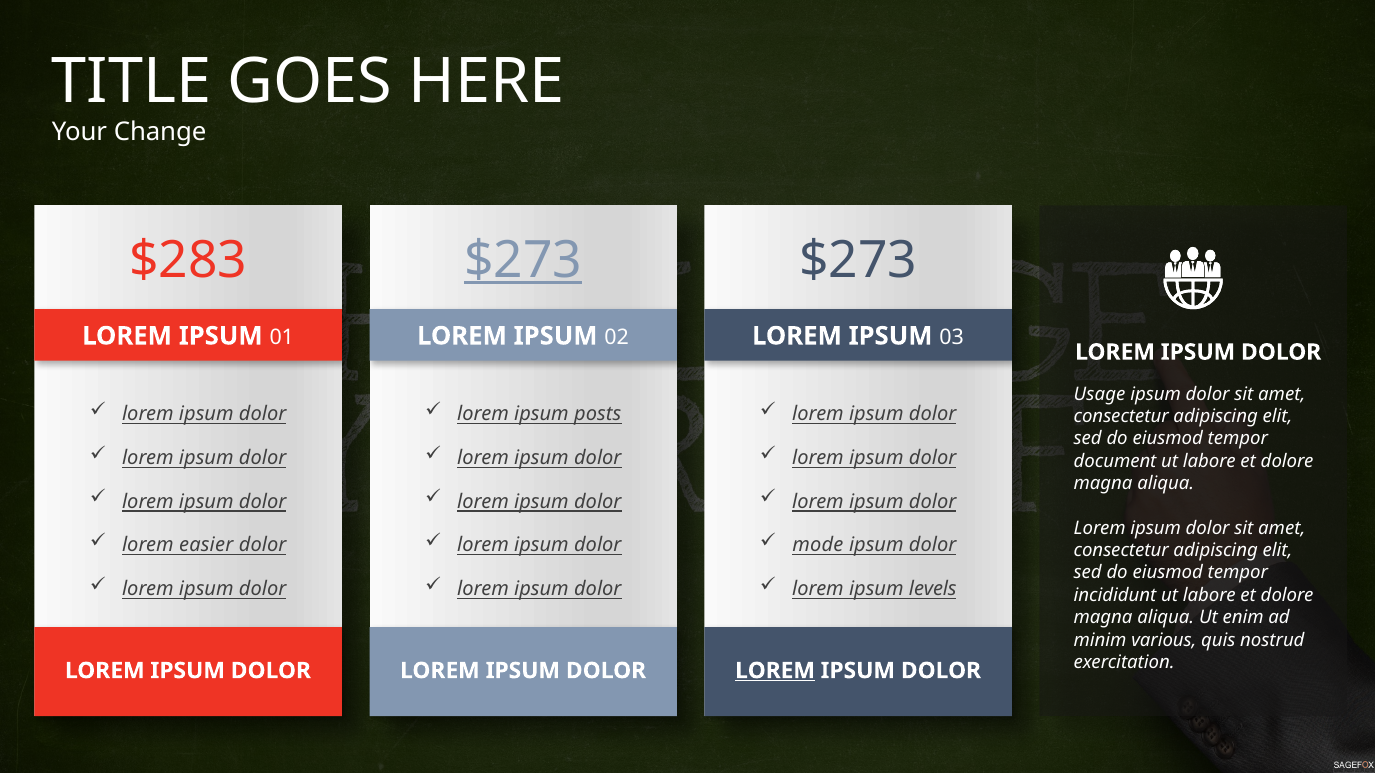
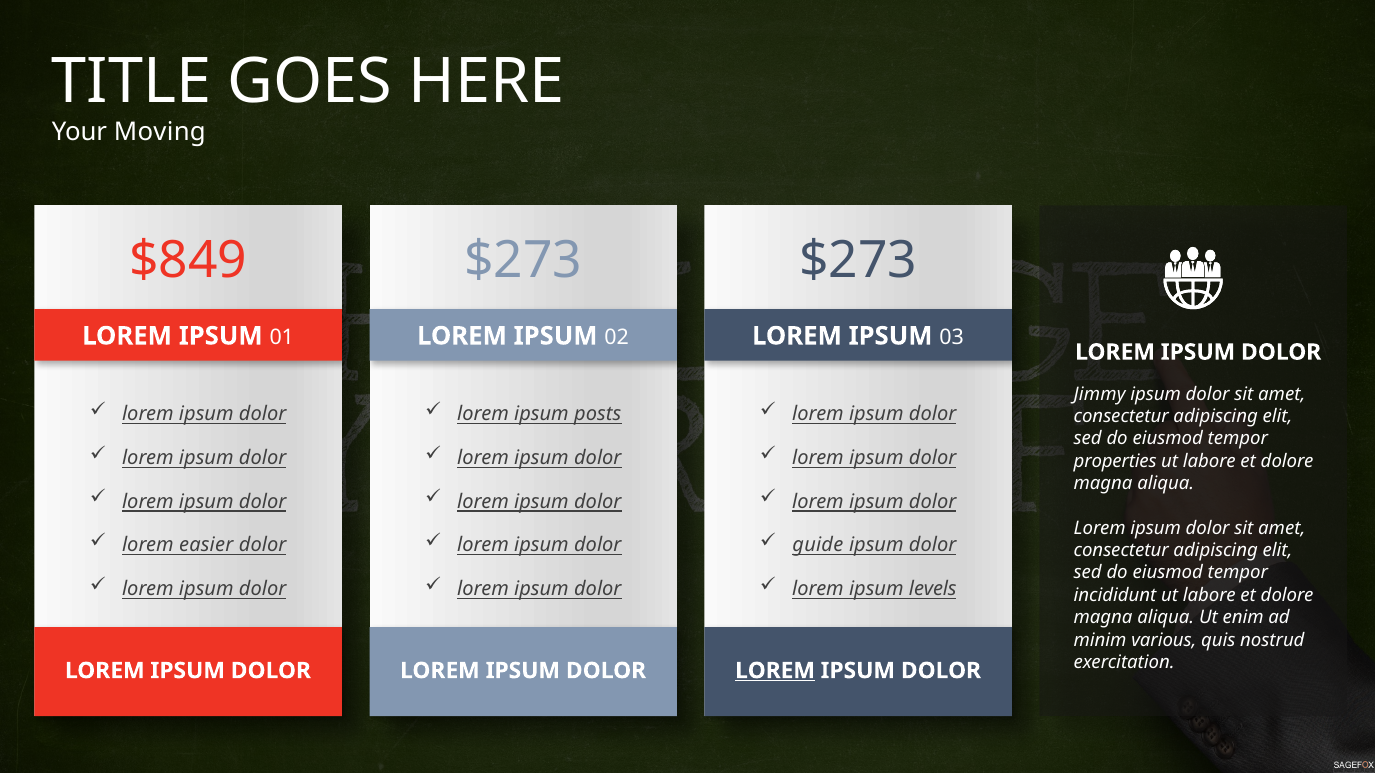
Change: Change -> Moving (160, 132)
$283: $283 -> $849 (188, 261)
$273 underline: present -> none (523, 261)
Usage: Usage -> Jimmy (1100, 394)
document: document -> properties (1115, 461)
mode: mode -> guide (818, 546)
